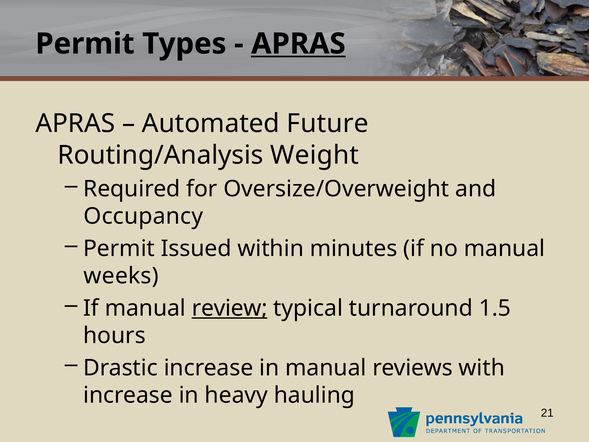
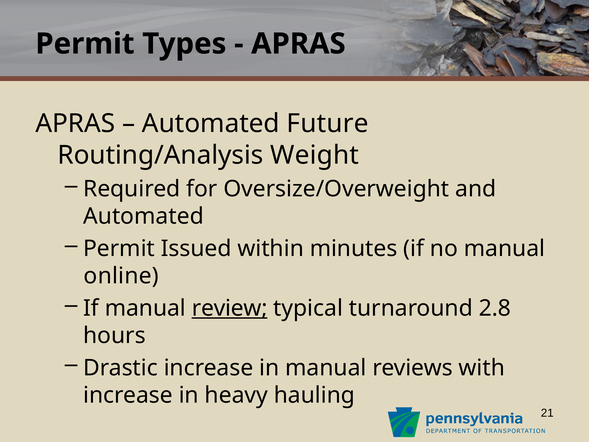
APRAS underline: present -> none (298, 44)
Occupancy: Occupancy -> Automated (144, 216)
weeks: weeks -> online (121, 276)
1.5: 1.5 -> 2.8 (495, 308)
